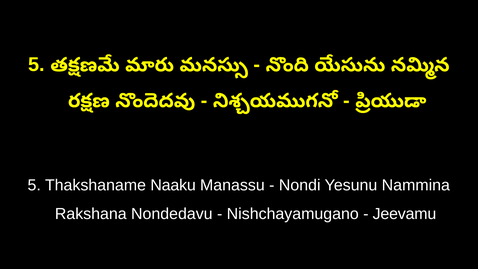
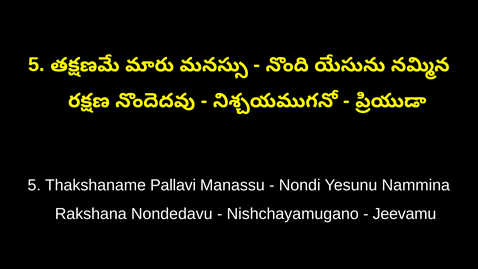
Naaku: Naaku -> Pallavi (173, 185)
